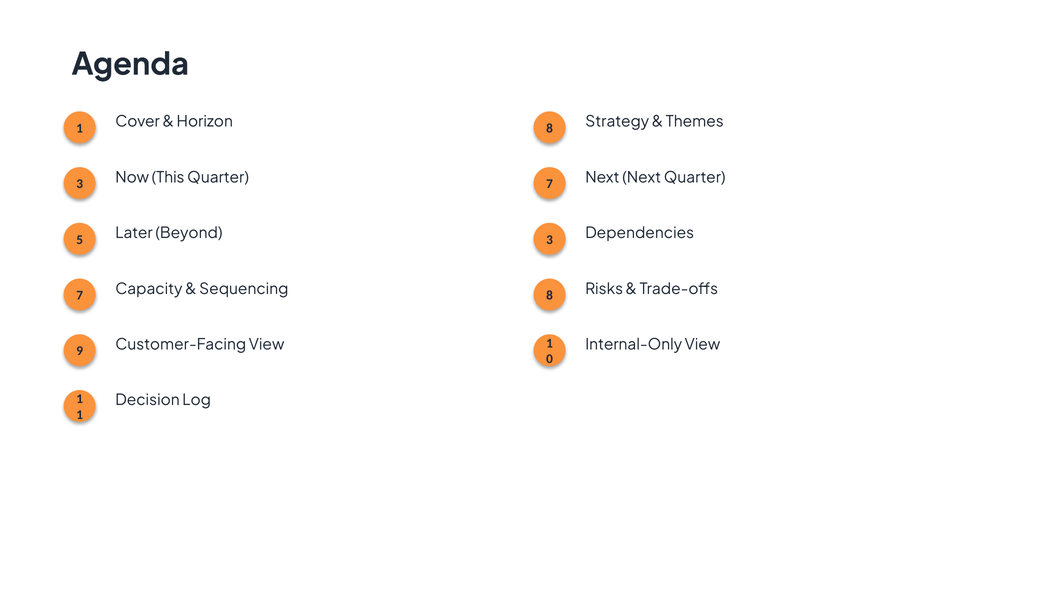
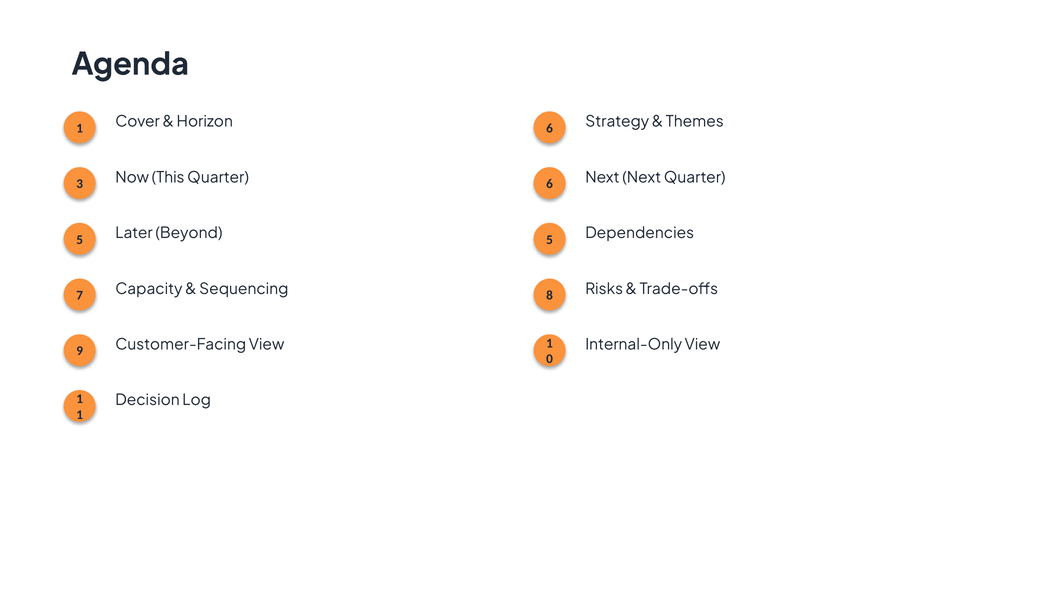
Horizon 8: 8 -> 6 (550, 128)
Quarter 7: 7 -> 6 (550, 184)
Beyond 3: 3 -> 5 (550, 240)
